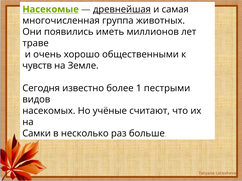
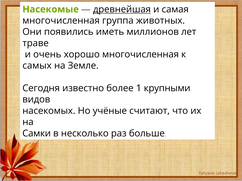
Насекомые underline: present -> none (51, 9)
хорошо общественными: общественными -> многочисленная (141, 55)
чувств: чувств -> самых (37, 66)
пестрыми: пестрыми -> крупными (167, 88)
